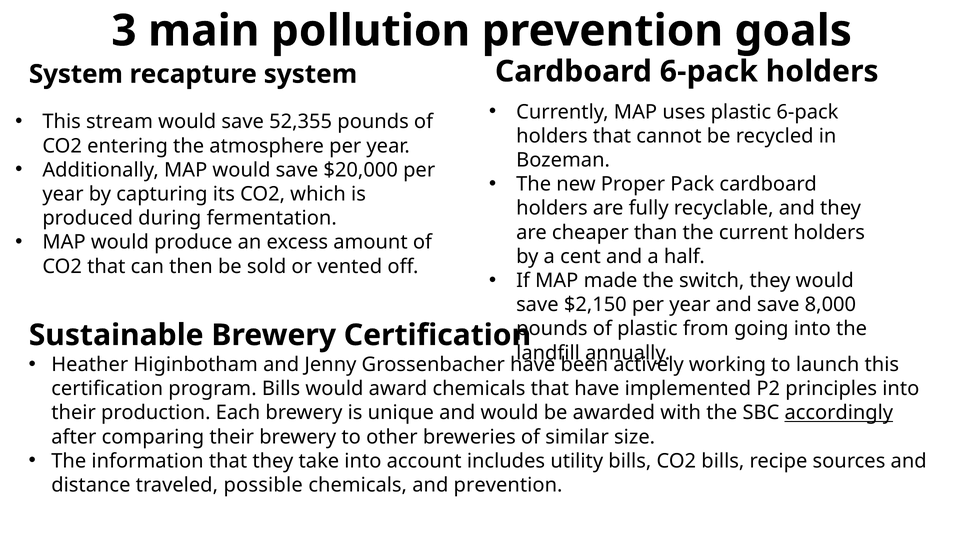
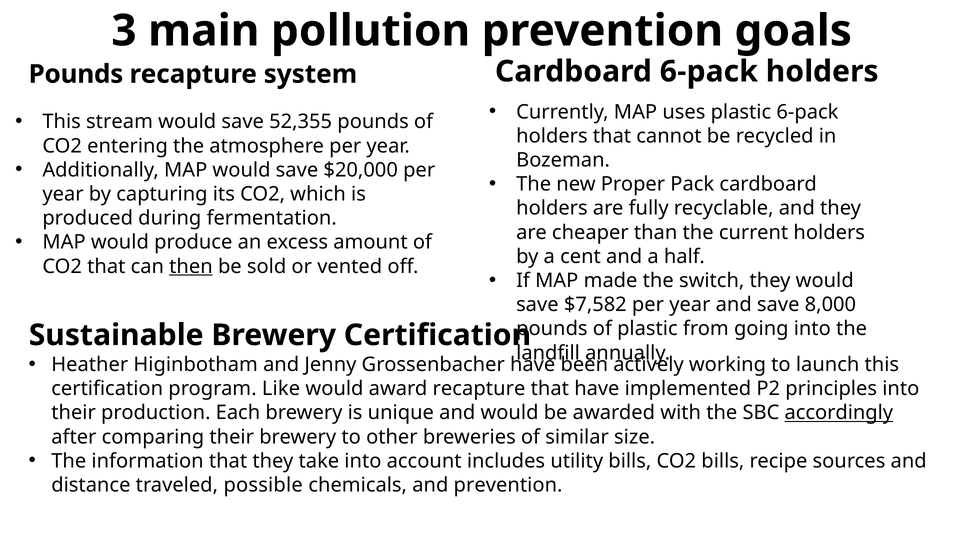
System: System -> Pounds (76, 74)
then underline: none -> present (191, 267)
$2,150: $2,150 -> $7,582 (595, 305)
program Bills: Bills -> Like (281, 389)
award chemicals: chemicals -> recapture (479, 389)
